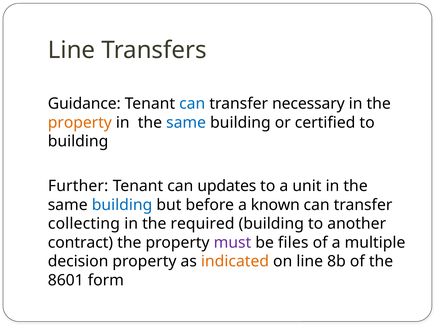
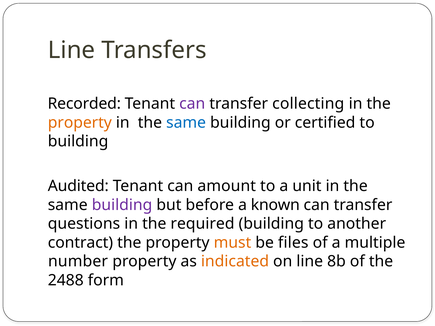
Guidance: Guidance -> Recorded (84, 104)
can colour: blue -> purple (192, 104)
necessary: necessary -> collecting (308, 104)
Further: Further -> Audited (78, 186)
updates: updates -> amount (227, 186)
building colour: blue -> purple (122, 205)
collecting: collecting -> questions (84, 224)
must colour: purple -> orange (232, 243)
decision: decision -> number (78, 262)
8601: 8601 -> 2488 (66, 280)
